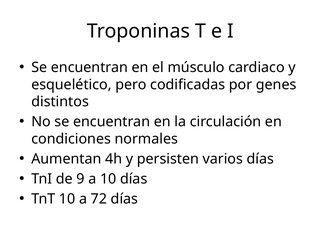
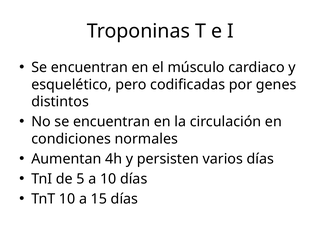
9: 9 -> 5 (80, 179)
72: 72 -> 15 (99, 199)
